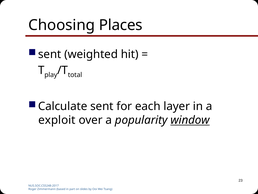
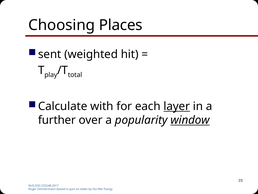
Calculate sent: sent -> with (102, 106)
layer underline: none -> present (177, 106)
exploit: exploit -> further (57, 120)
